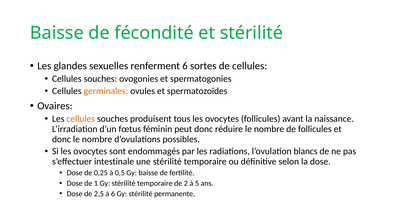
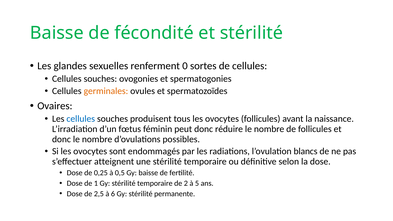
renferment 6: 6 -> 0 (185, 66)
cellules colour: orange -> blue (81, 119)
intestinale: intestinale -> atteignent (114, 162)
